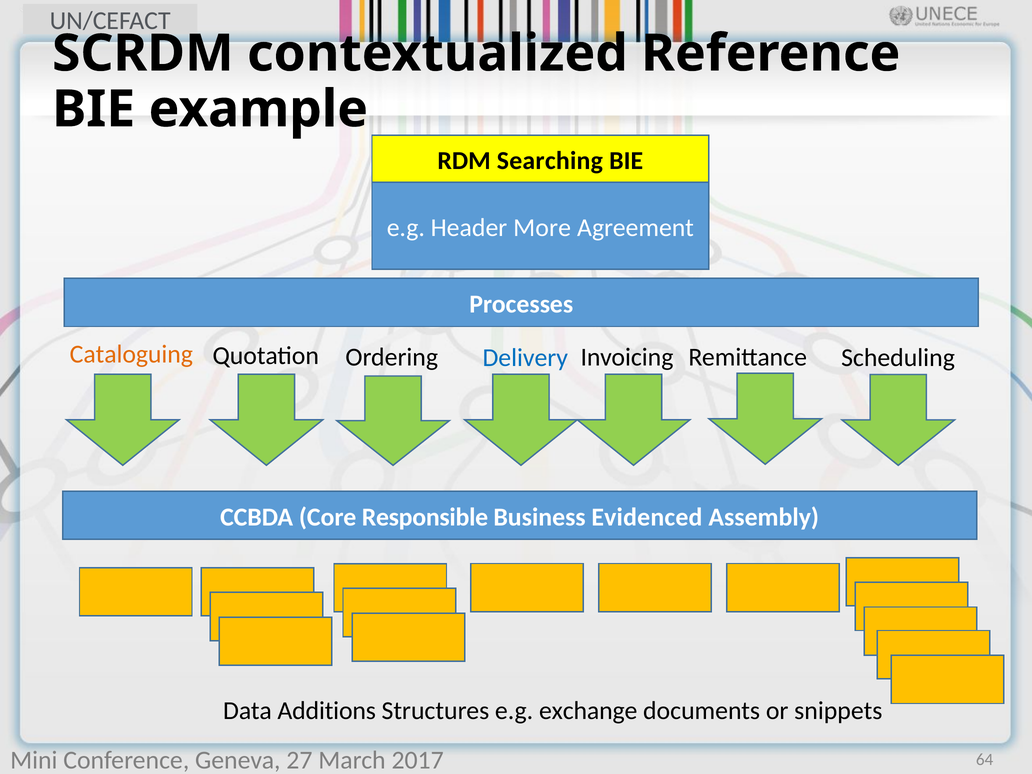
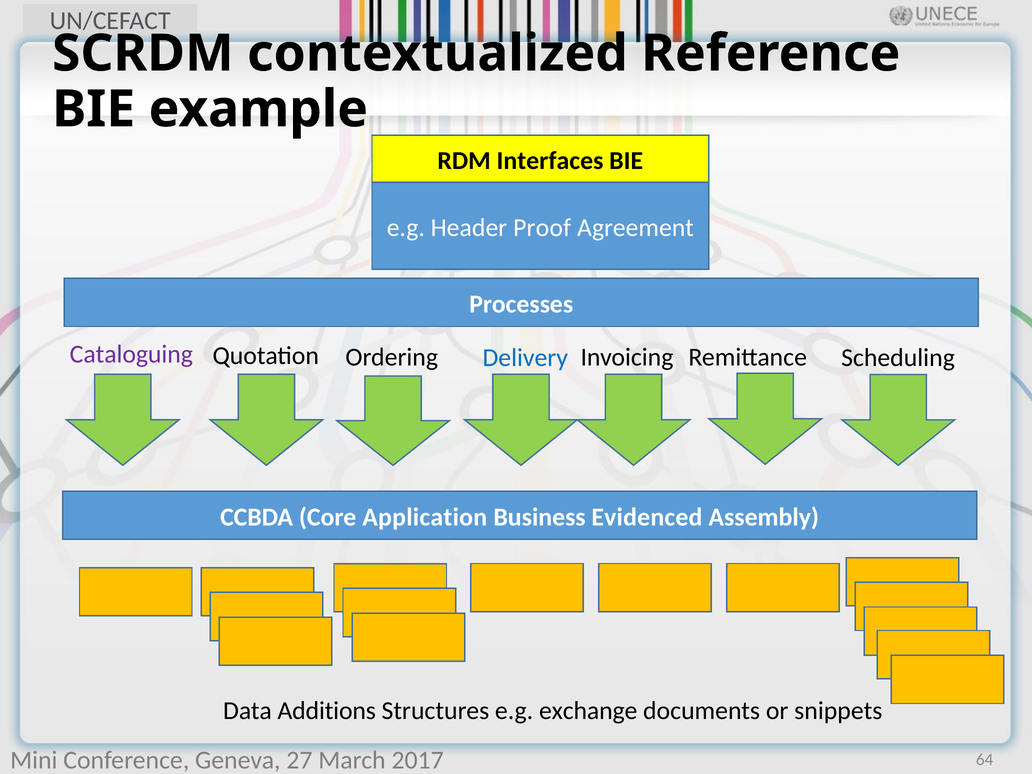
Searching: Searching -> Interfaces (550, 161)
More: More -> Proof (542, 228)
Cataloguing colour: orange -> purple (131, 354)
Responsible: Responsible -> Application (425, 517)
